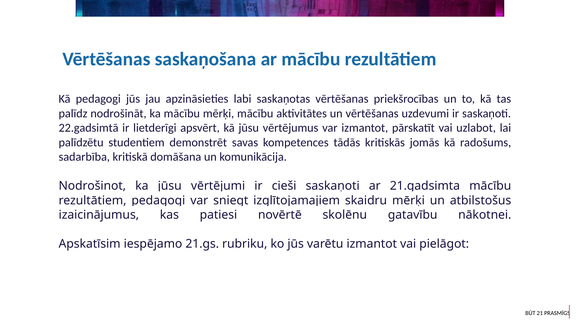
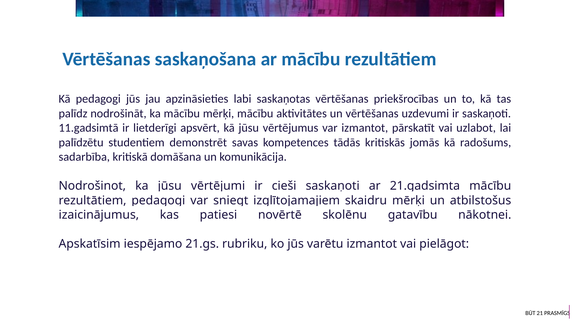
22.gadsimtā: 22.gadsimtā -> 11.gadsimtā (89, 128)
